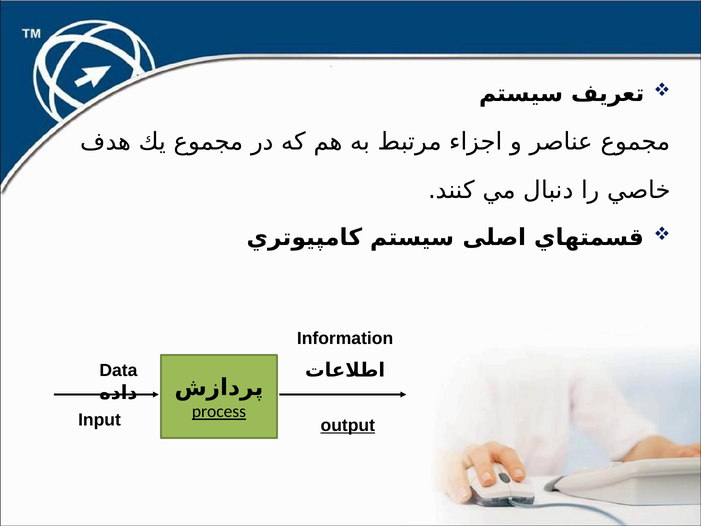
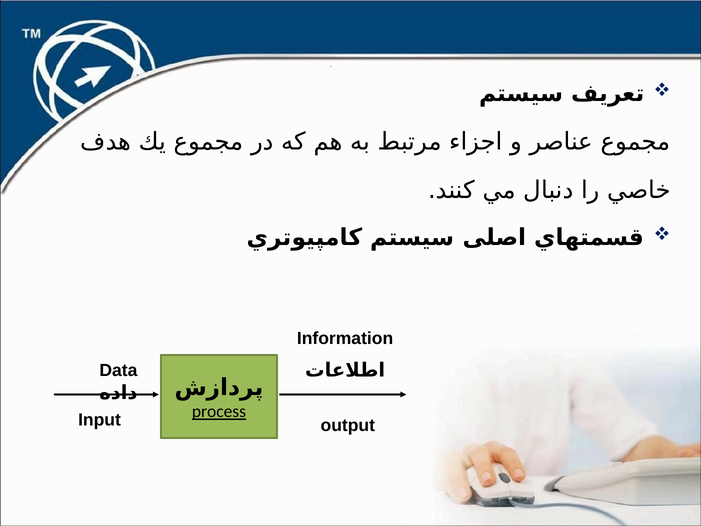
output underline: present -> none (348, 425)
